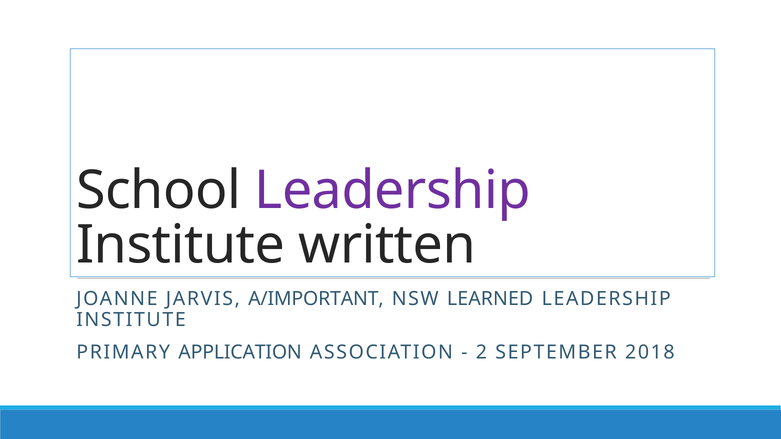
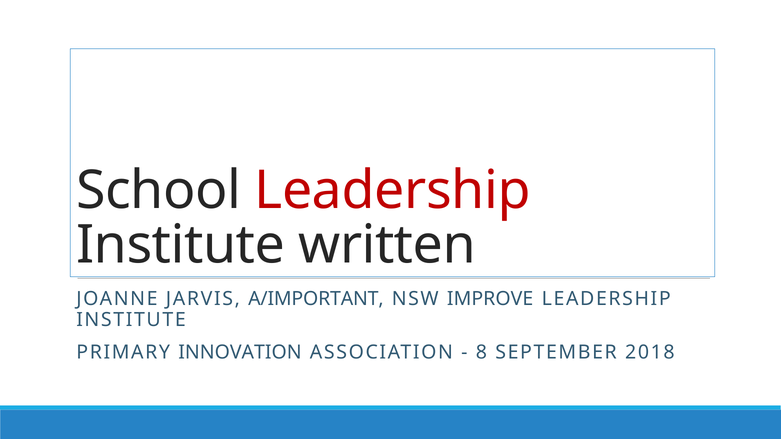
Leadership colour: purple -> red (393, 191)
LEARNED: LEARNED -> IMPROVE (490, 299)
APPLICATION: APPLICATION -> INNOVATION (240, 352)
2: 2 -> 8 (481, 352)
